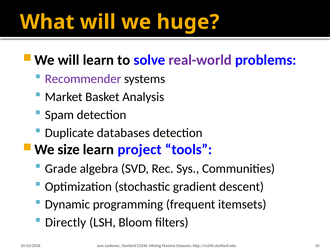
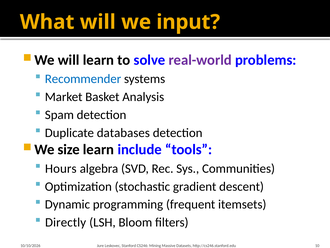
huge: huge -> input (188, 22)
Recommender colour: purple -> blue (83, 79)
project: project -> include (140, 149)
Grade: Grade -> Hours (61, 168)
